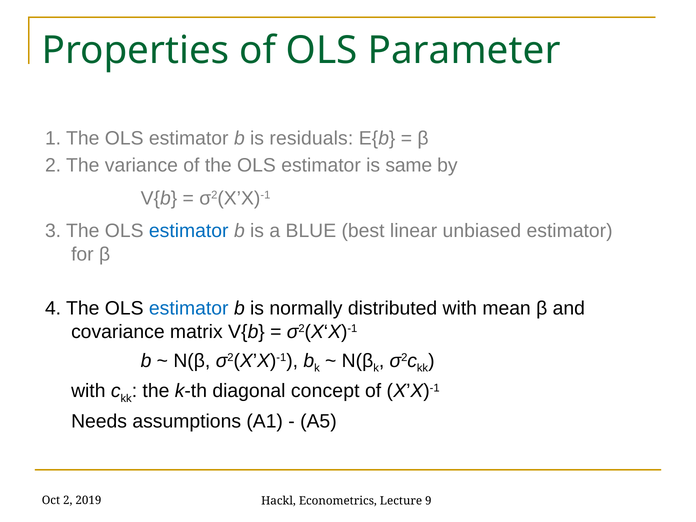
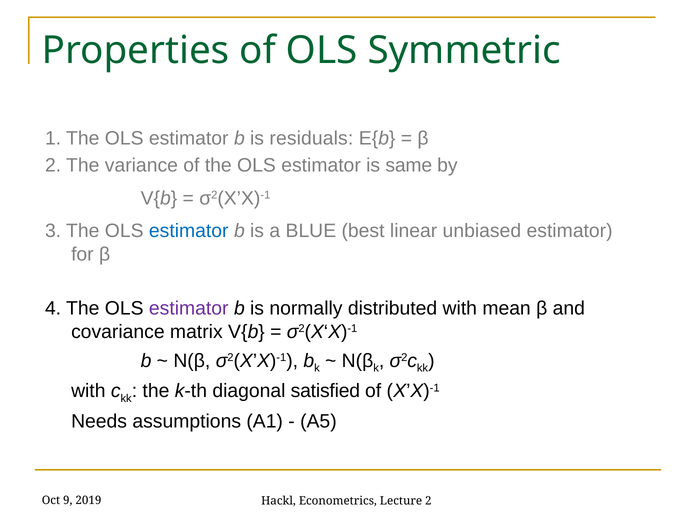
Parameter: Parameter -> Symmetric (464, 51)
estimator colour: blue -> purple (189, 309)
concept: concept -> satisfied (325, 391)
Oct 2: 2 -> 9 (68, 500)
Lecture 9: 9 -> 2 (428, 501)
